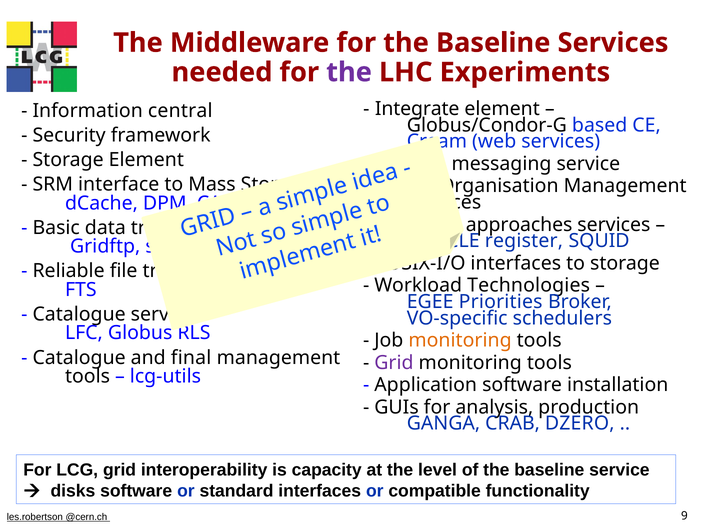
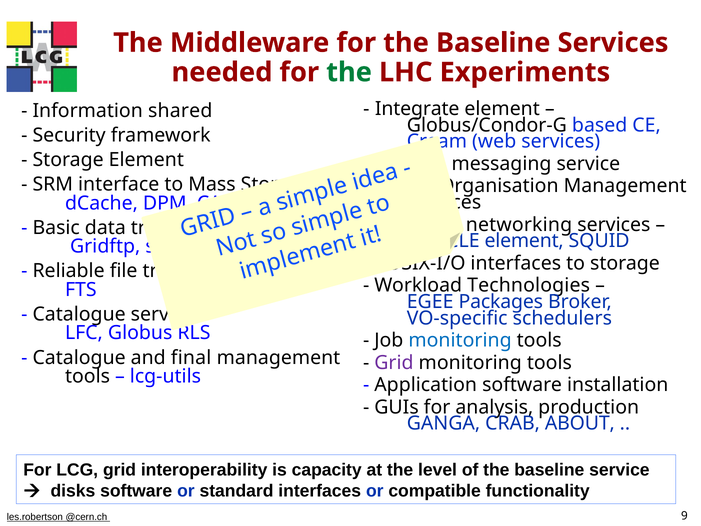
the colour: purple -> green (349, 72)
central: central -> shared (180, 111)
approaches: approaches -> networking (519, 224)
register: register -> element (524, 241)
Priorities: Priorities -> Packages (501, 302)
monitoring colour: orange -> blue (460, 340)
DZERO: DZERO -> ABOUT (580, 423)
